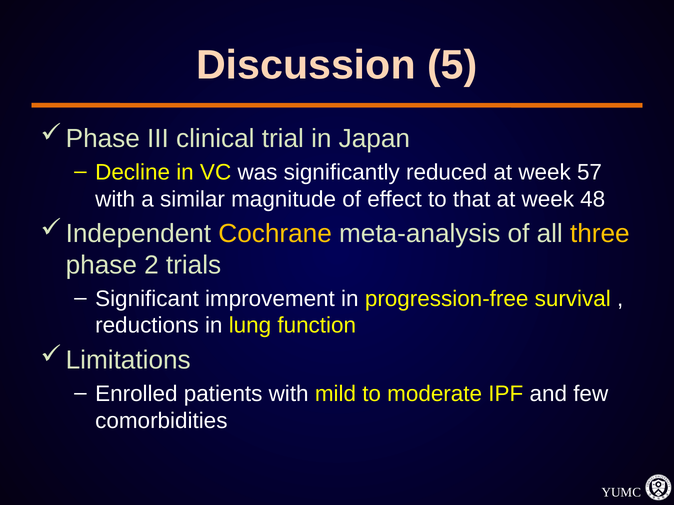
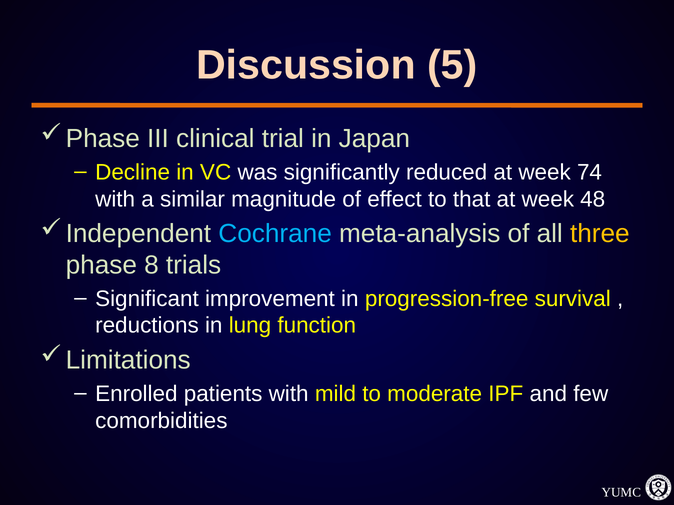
57: 57 -> 74 (589, 172)
Cochrane colour: yellow -> light blue (275, 234)
2: 2 -> 8 (151, 265)
